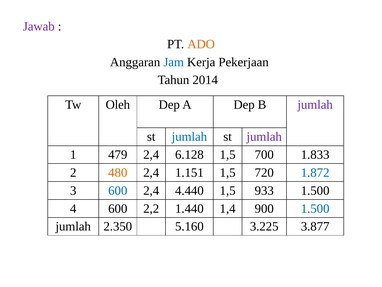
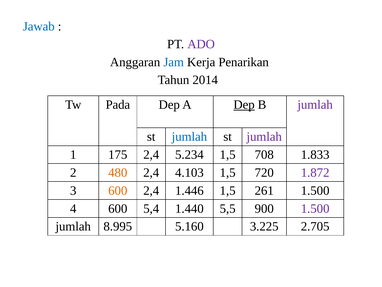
Jawab colour: purple -> blue (39, 26)
ADO colour: orange -> purple (201, 44)
Pekerjaan: Pekerjaan -> Penarikan (244, 62)
Oleh: Oleh -> Pada (118, 105)
Dep underline: none -> present (244, 105)
479: 479 -> 175 (118, 154)
6.128: 6.128 -> 5.234 (189, 154)
700: 700 -> 708 (264, 154)
1.151: 1.151 -> 4.103 (189, 172)
1.872 colour: blue -> purple (315, 172)
600 colour: blue -> orange (118, 190)
4.440: 4.440 -> 1.446 (189, 190)
933: 933 -> 261 (264, 190)
2,2: 2,2 -> 5,4 (151, 208)
1,4: 1,4 -> 5,5 (228, 208)
1.500 colour: blue -> purple (315, 208)
2.350: 2.350 -> 8.995 (118, 226)
3.877: 3.877 -> 2.705 (315, 226)
